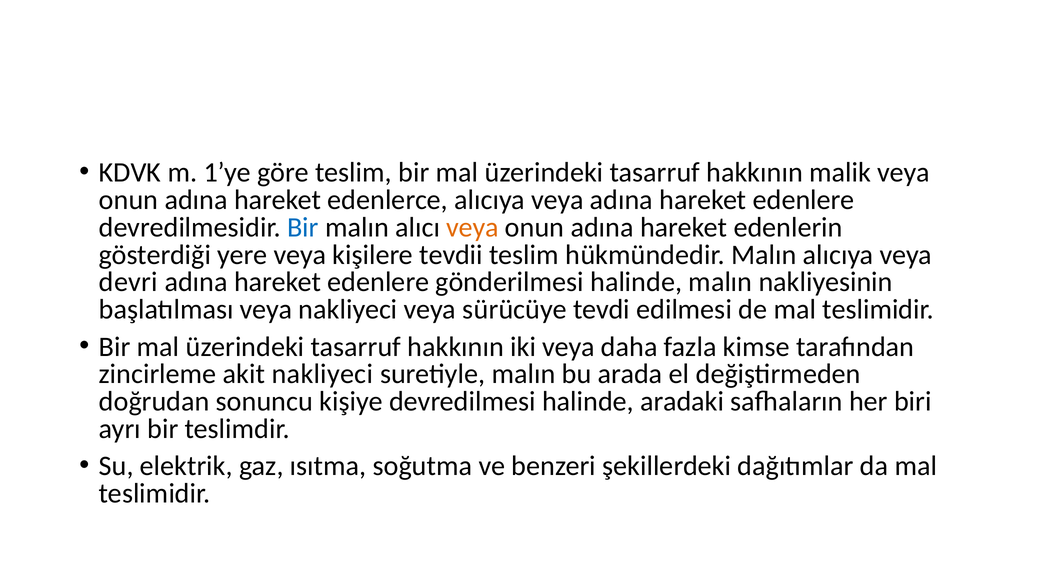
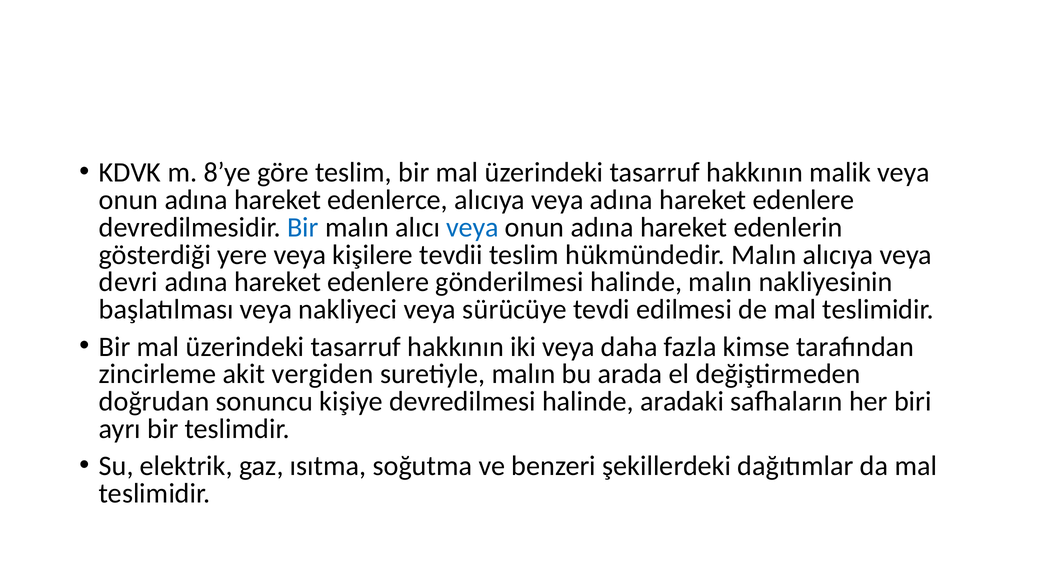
1’ye: 1’ye -> 8’ye (227, 172)
veya colour: orange -> blue (473, 227)
akit nakliyeci: nakliyeci -> vergiden (322, 374)
